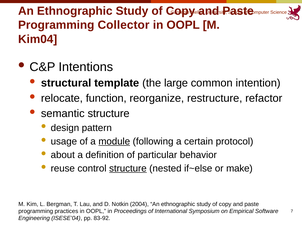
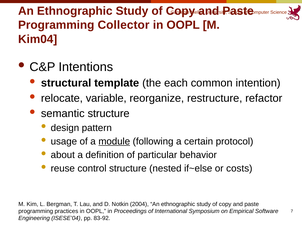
large: large -> each (176, 83)
function: function -> variable (106, 98)
structure underline: present -> none (128, 168)
make: make -> costs (239, 168)
